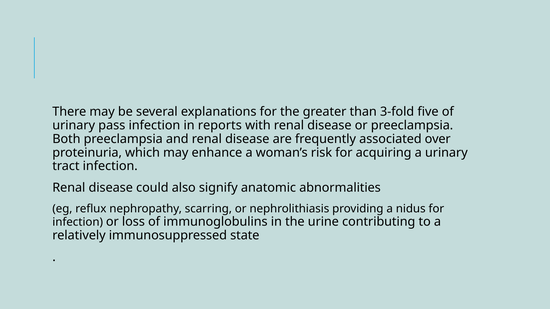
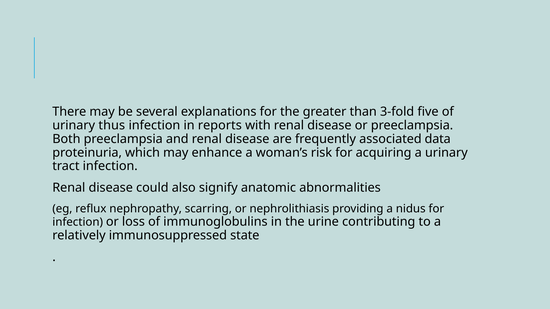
pass: pass -> thus (112, 126)
over: over -> data (438, 139)
